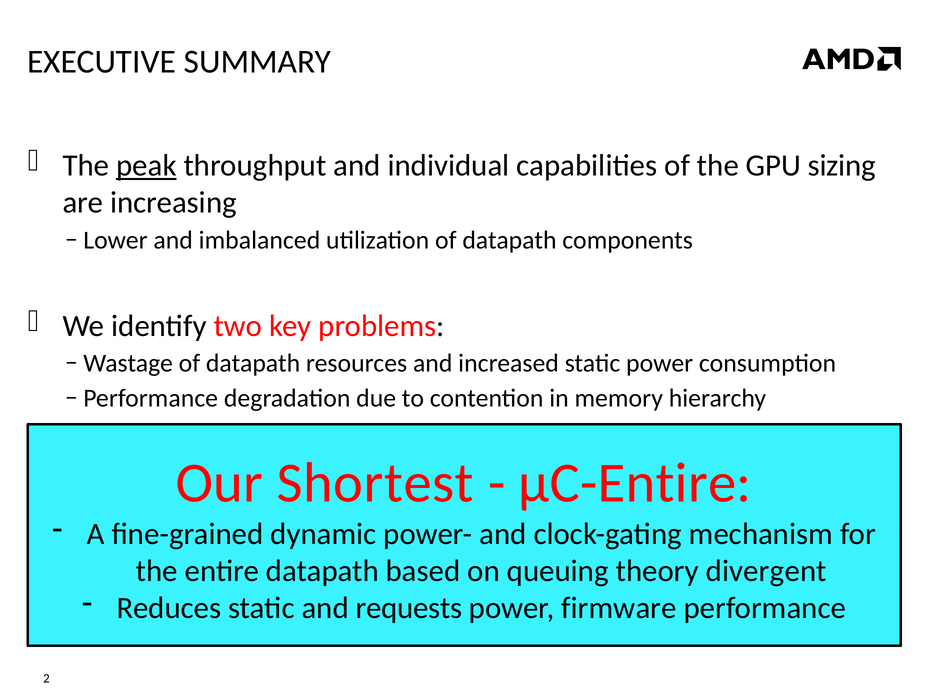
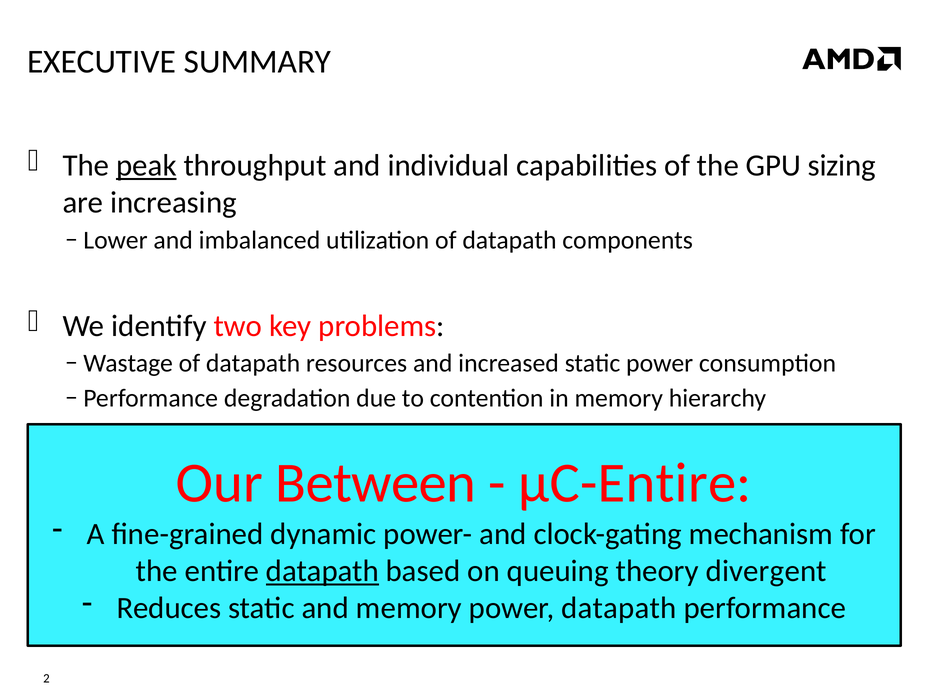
Shortest: Shortest -> Between (376, 483)
datapath underline: none -> present (322, 571)
and requests: requests -> memory (409, 608)
power firmware: firmware -> datapath (619, 608)
